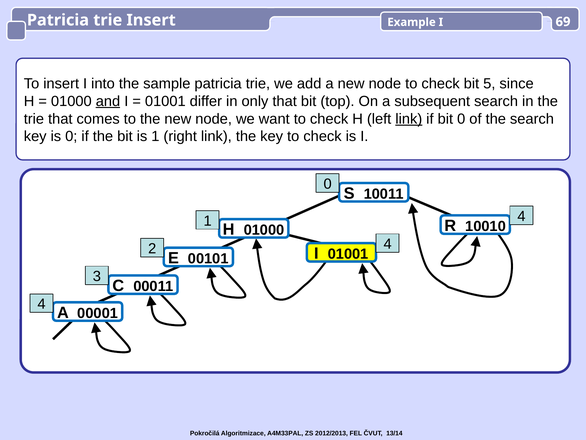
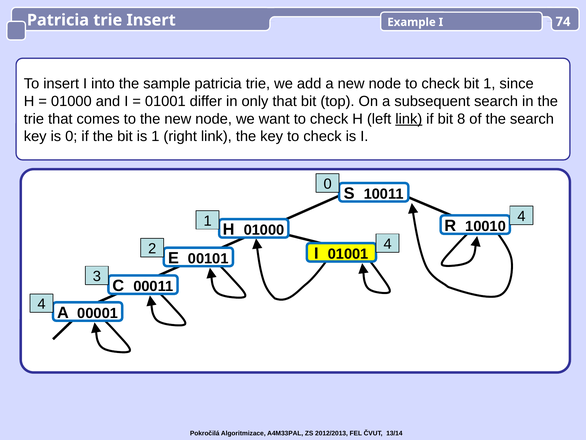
69: 69 -> 74 (563, 22)
bit 5: 5 -> 1 (489, 84)
and underline: present -> none (108, 101)
bit 0: 0 -> 8 (461, 119)
